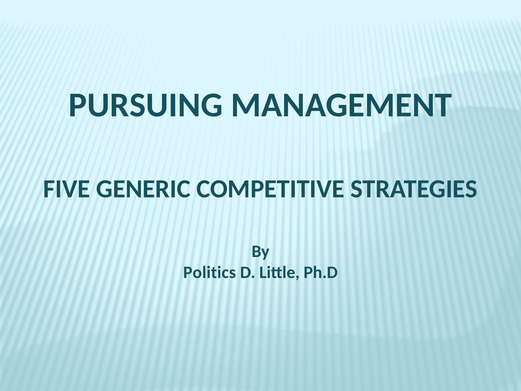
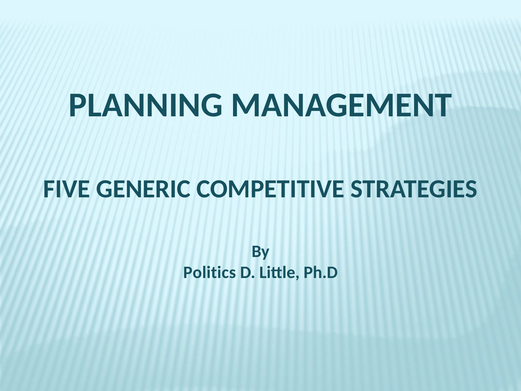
PURSUING: PURSUING -> PLANNING (146, 105)
